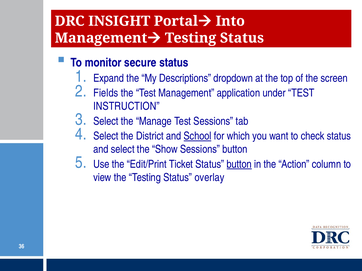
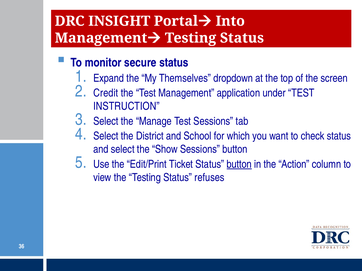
Descriptions: Descriptions -> Themselves (185, 78)
Fields: Fields -> Credit (106, 93)
School underline: present -> none (198, 136)
overlay: overlay -> refuses (210, 178)
